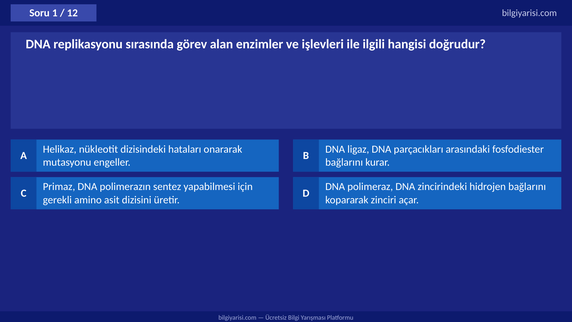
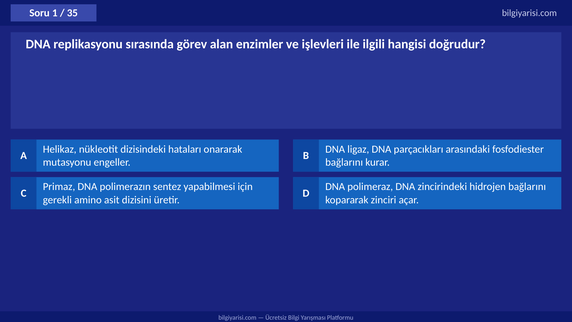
12: 12 -> 35 (72, 13)
